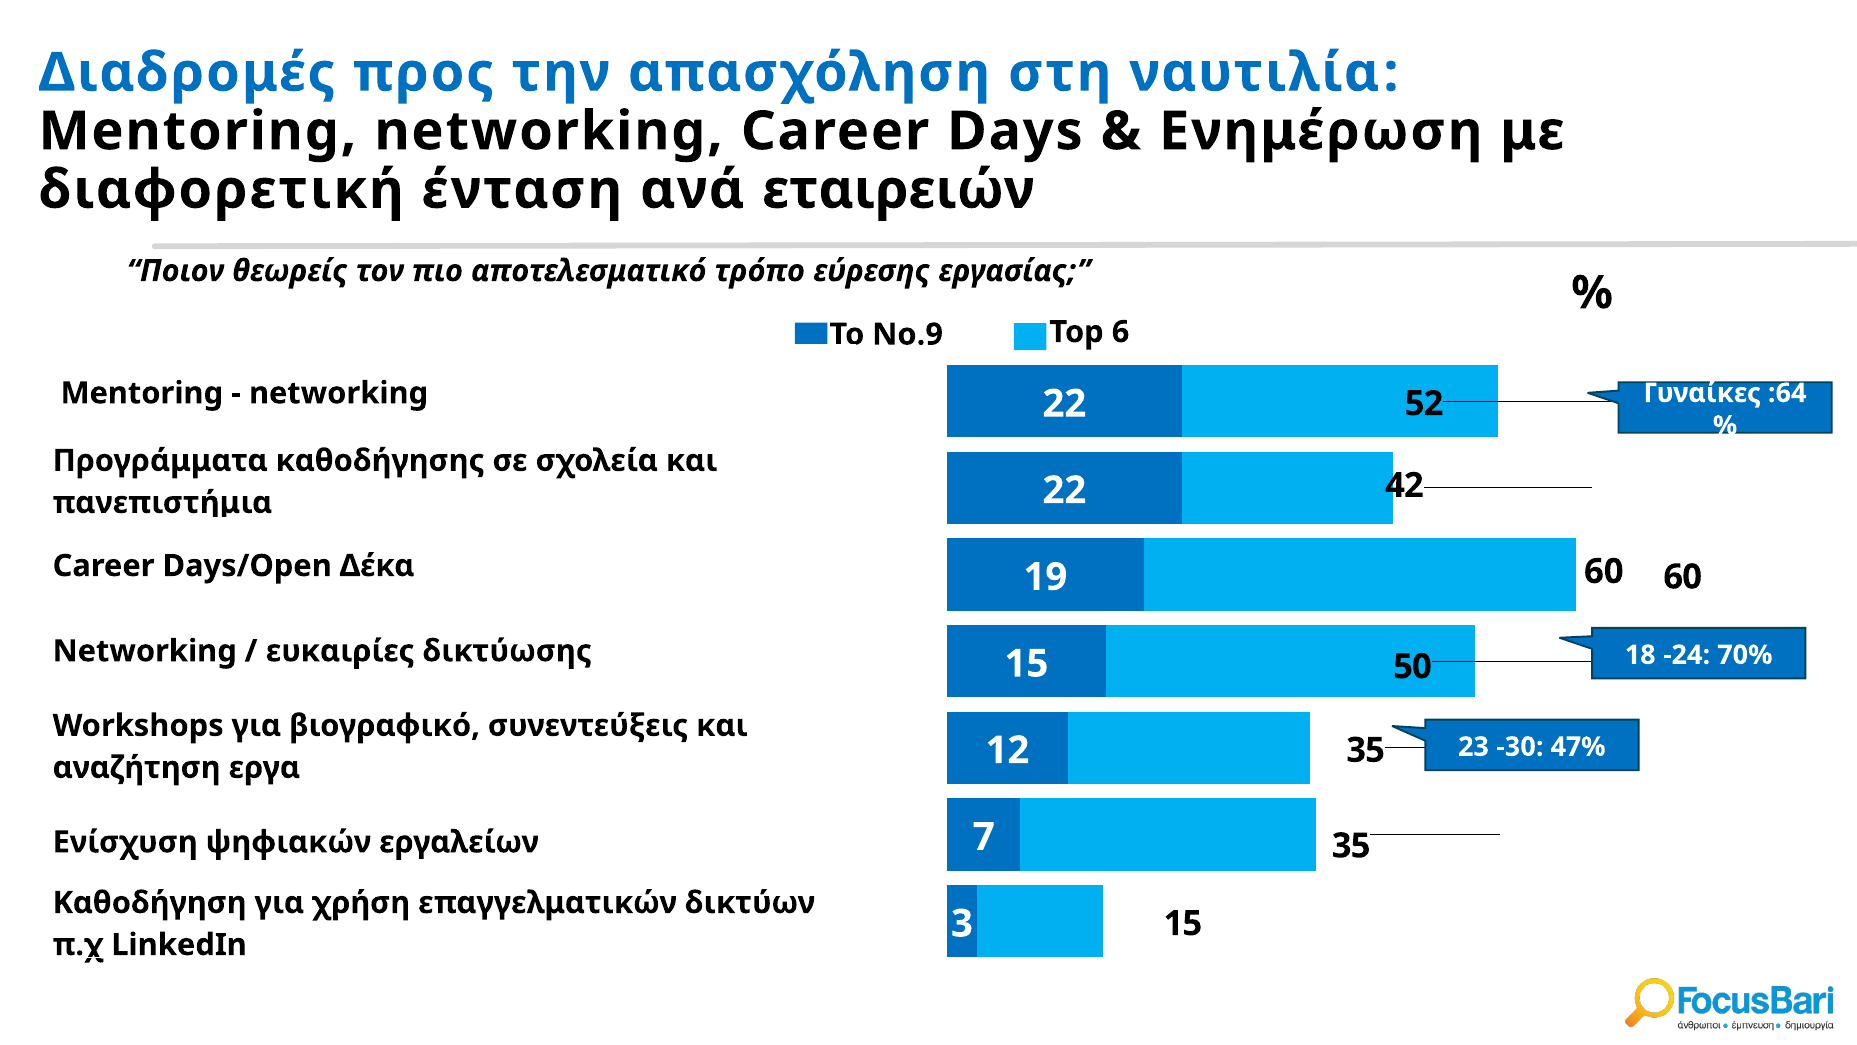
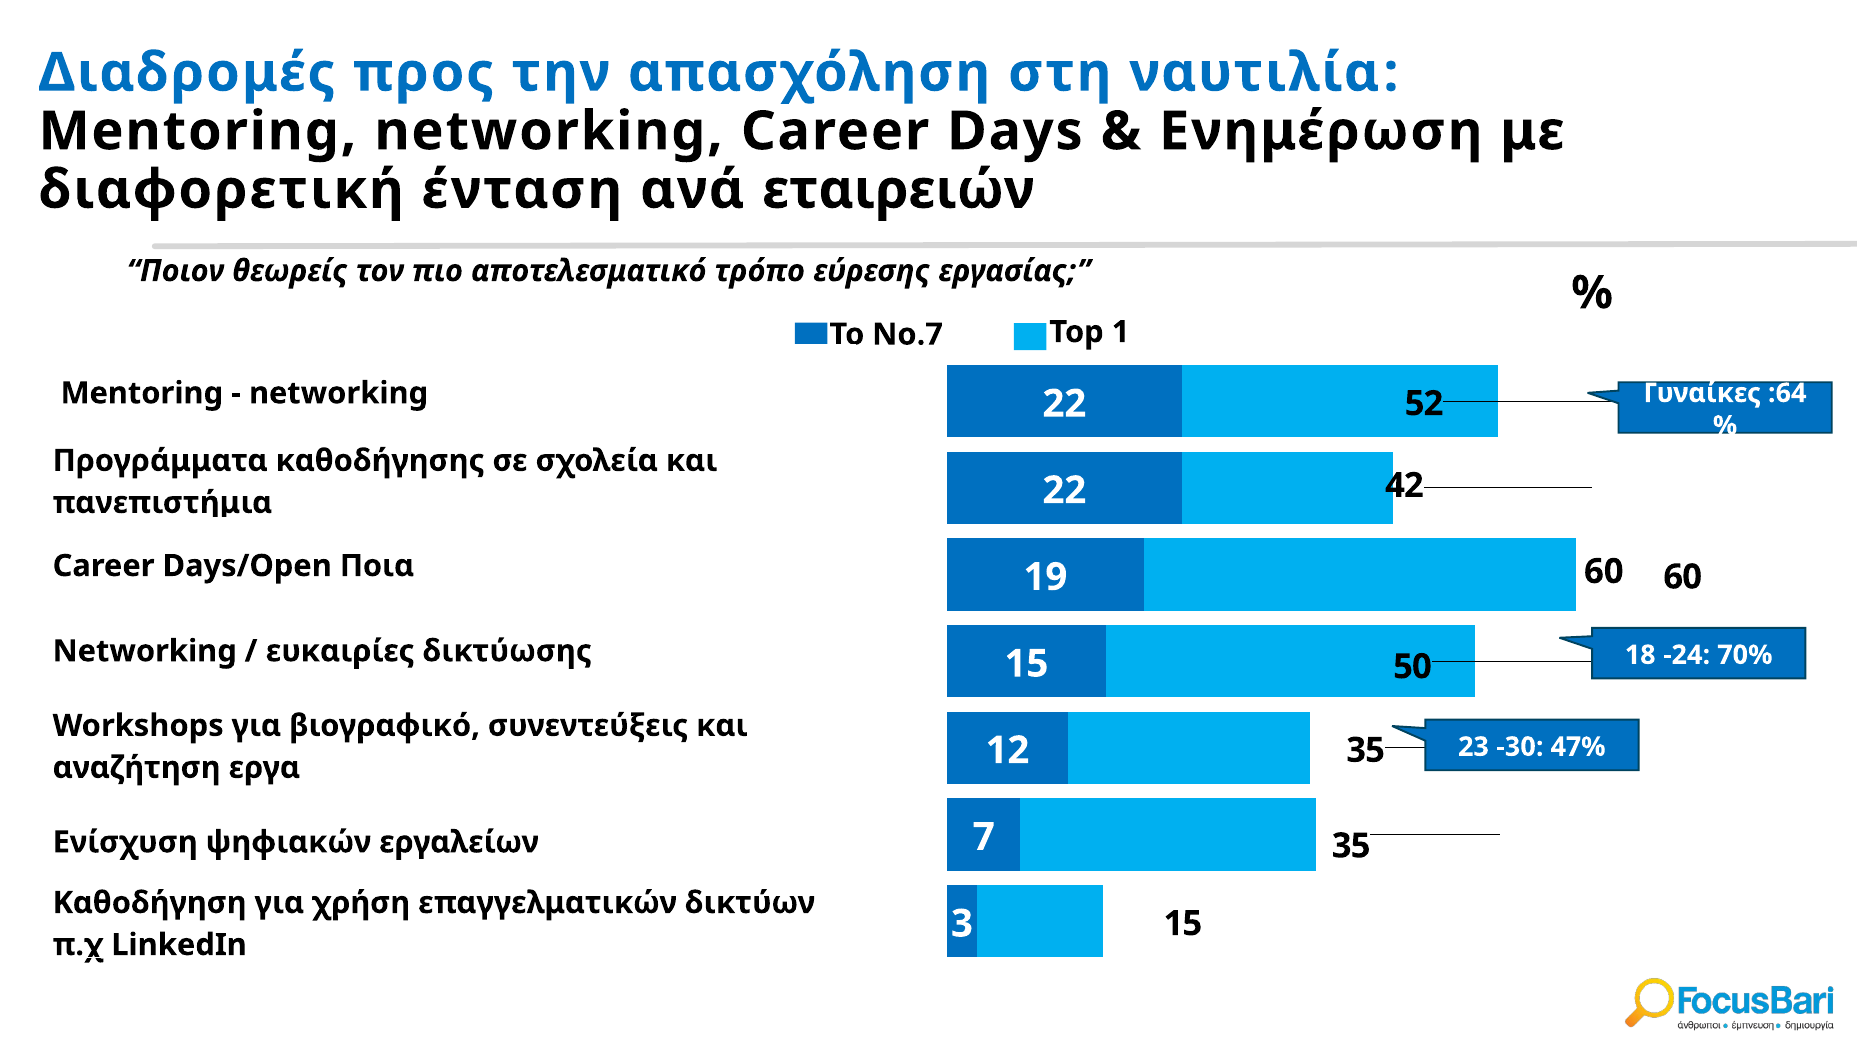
6: 6 -> 1 (1121, 332)
No.9: No.9 -> No.7 (908, 334)
Δέκα: Δέκα -> Ποια (377, 566)
